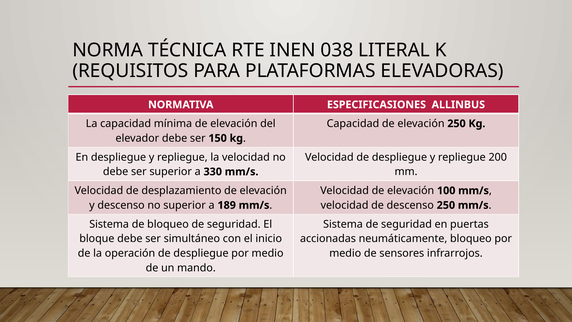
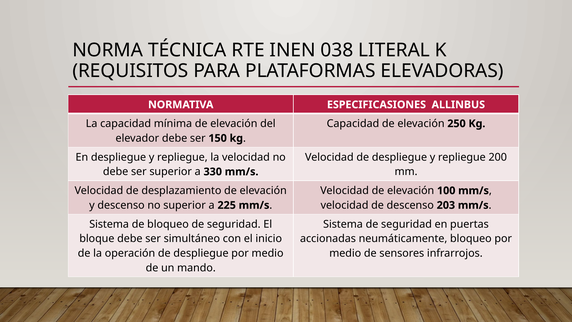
189: 189 -> 225 (227, 205)
descenso 250: 250 -> 203 (446, 205)
